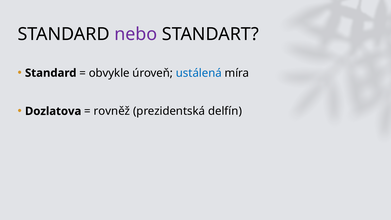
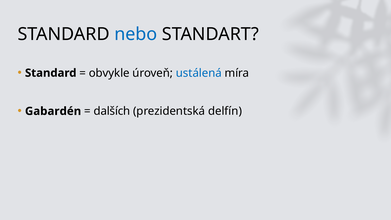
nebo colour: purple -> blue (136, 34)
Dozlatova: Dozlatova -> Gabardén (53, 111)
rovněž: rovněž -> dalších (112, 111)
